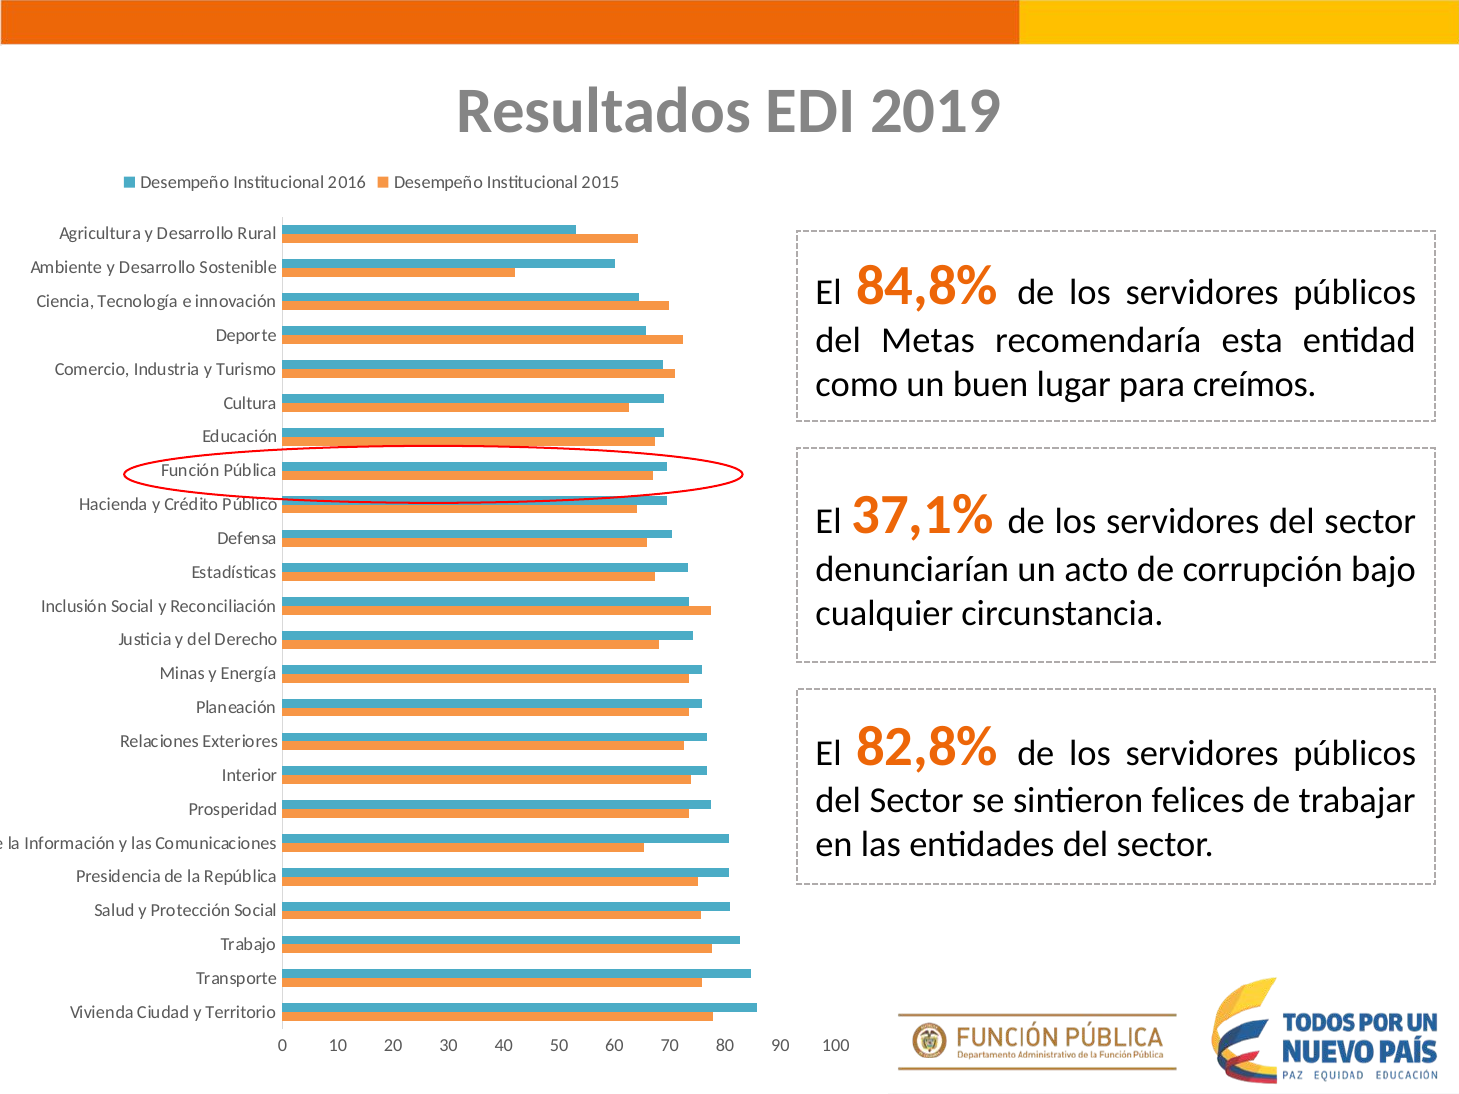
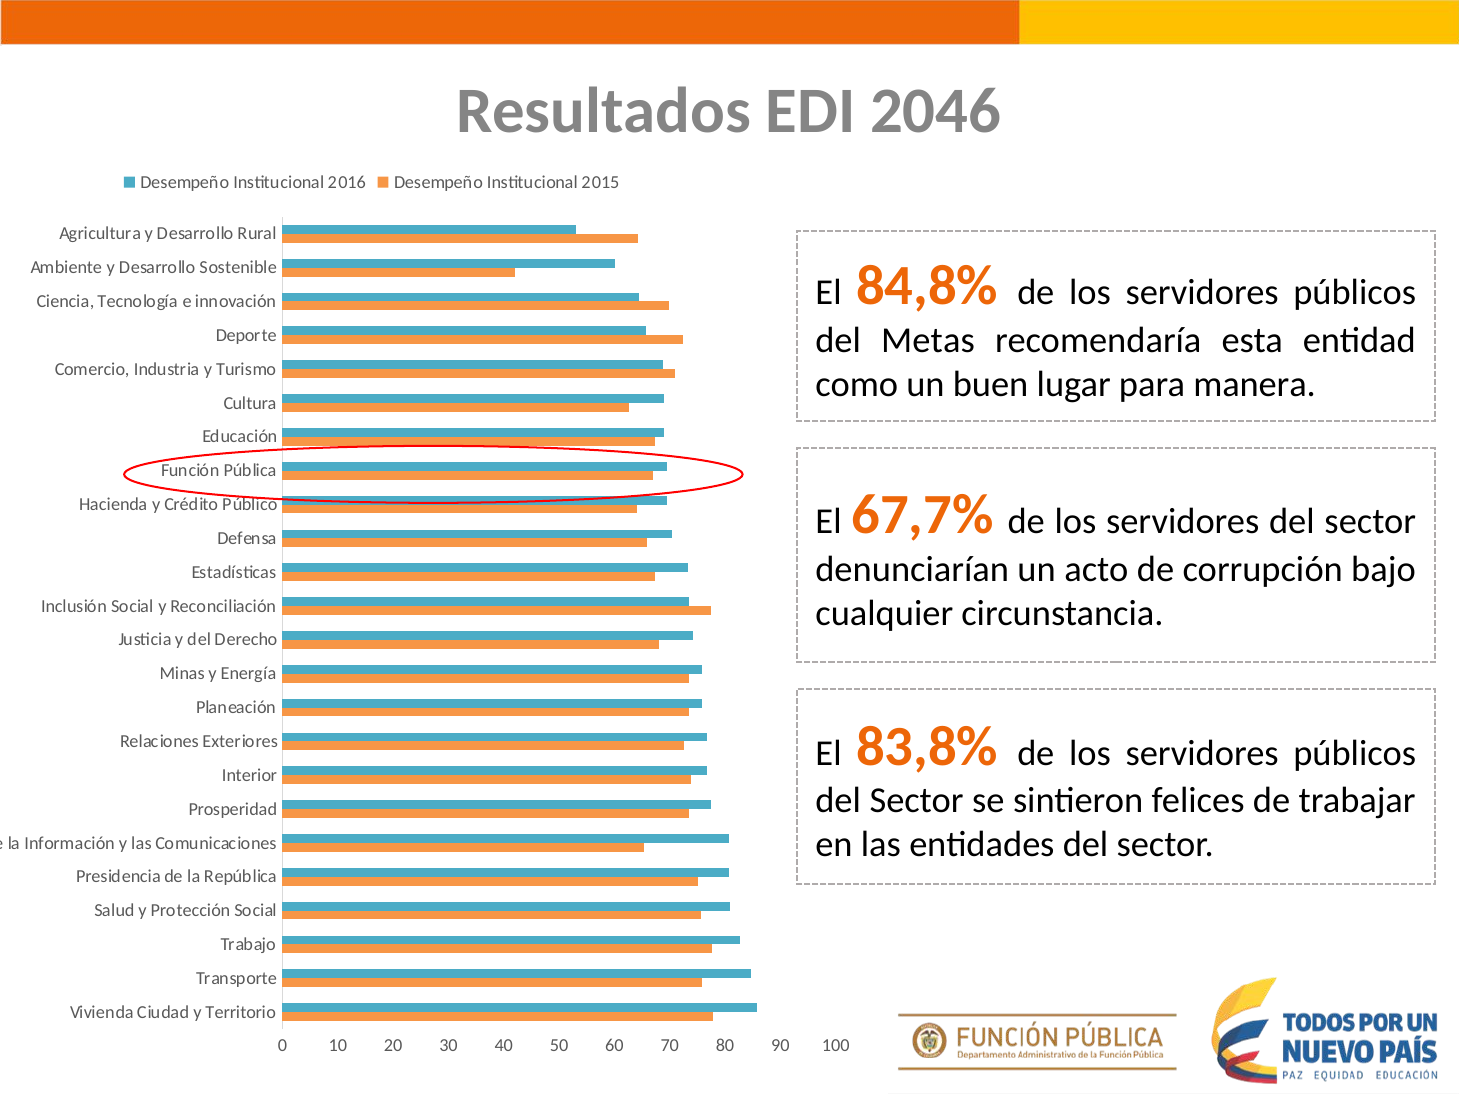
2019: 2019 -> 2046 (936, 112)
creímos: creímos -> manera (1255, 385)
37,1%: 37,1% -> 67,7% (922, 515)
82,8%: 82,8% -> 83,8% (927, 747)
